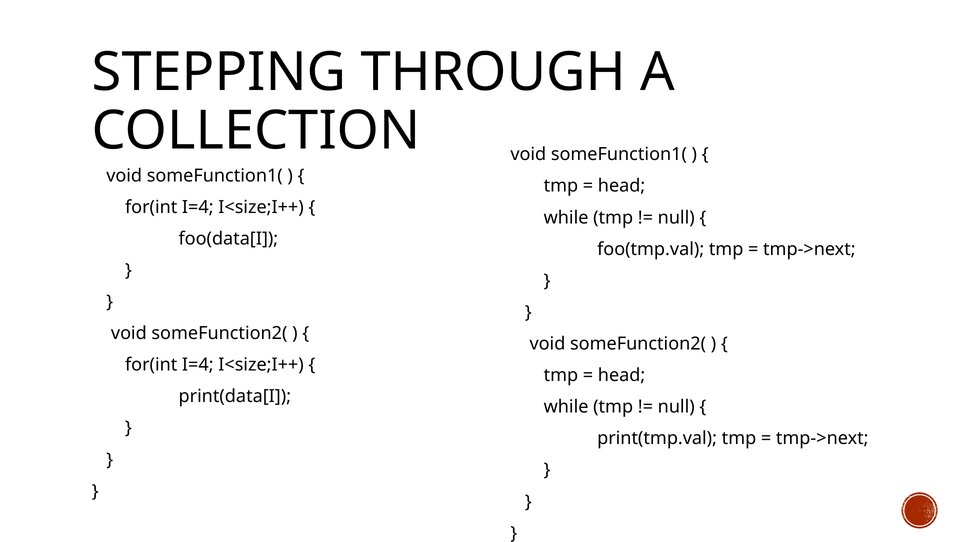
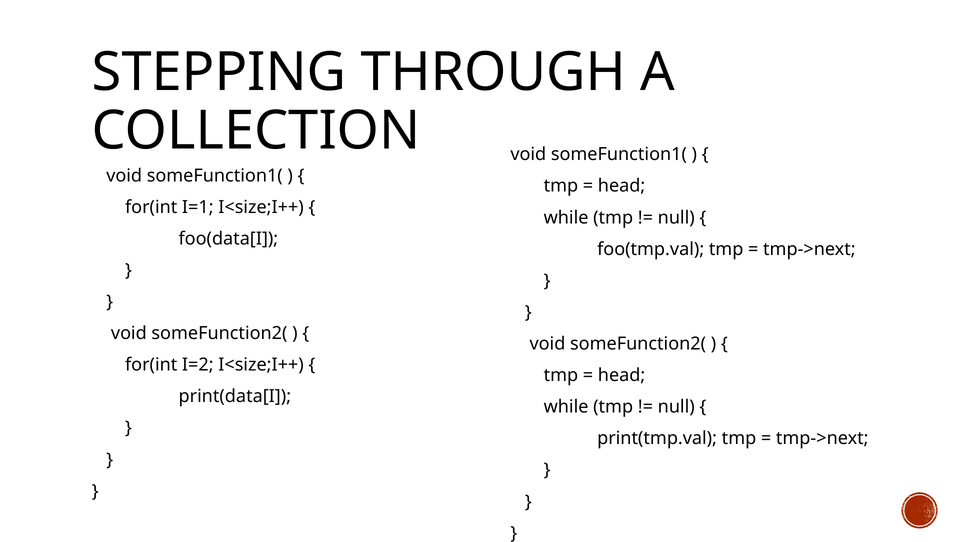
I=4: I=4 -> I=1 (198, 207)
I=4: I=4 -> I=2 (198, 365)
